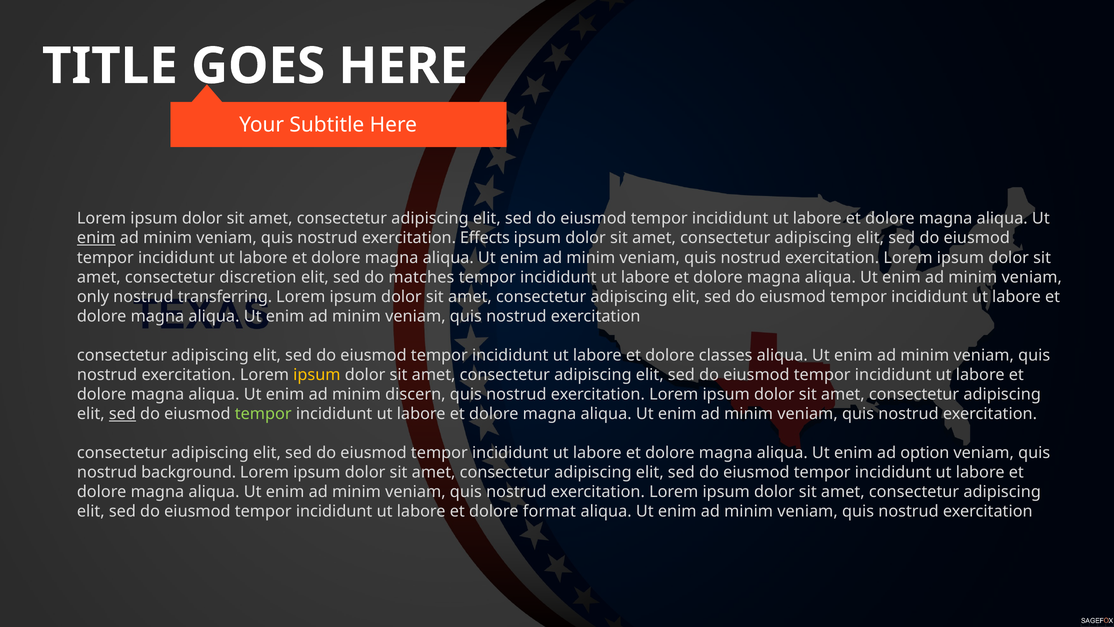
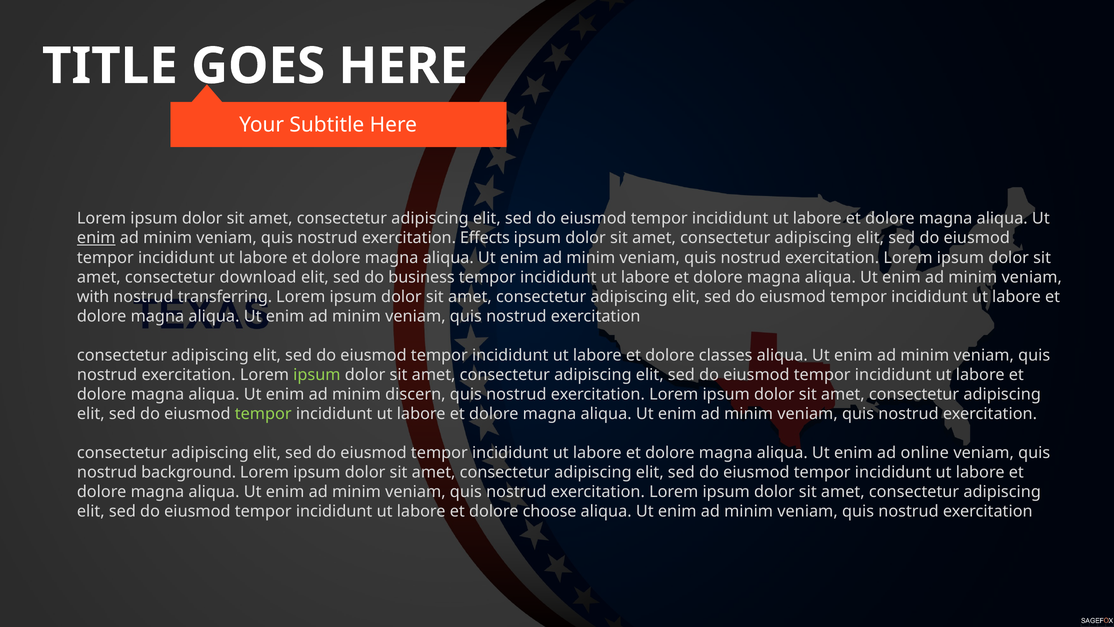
discretion: discretion -> download (258, 277)
matches: matches -> business (422, 277)
only: only -> with (93, 296)
ipsum colour: yellow -> light green (317, 375)
sed underline: present -> none (122, 414)
option: option -> online (925, 453)
format: format -> choose (550, 511)
